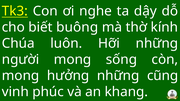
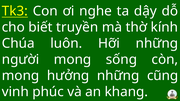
buông: buông -> truyền (77, 27)
